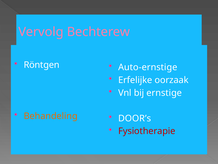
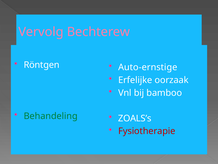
ernstige: ernstige -> bamboo (164, 93)
Behandeling colour: orange -> green (51, 116)
DOOR’s: DOOR’s -> ZOALS’s (135, 118)
